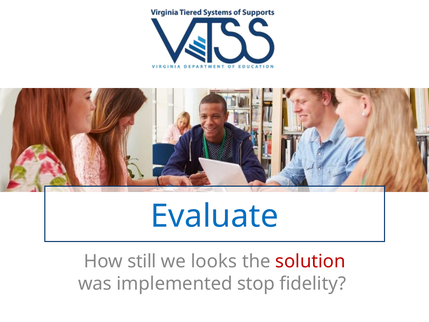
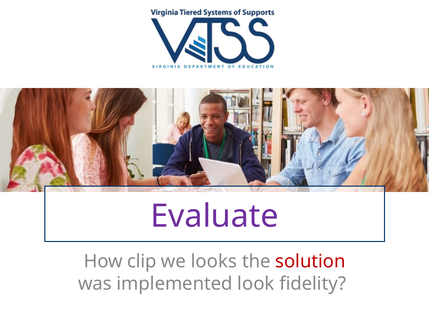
Evaluate colour: blue -> purple (215, 216)
still: still -> clip (142, 261)
stop: stop -> look (256, 283)
